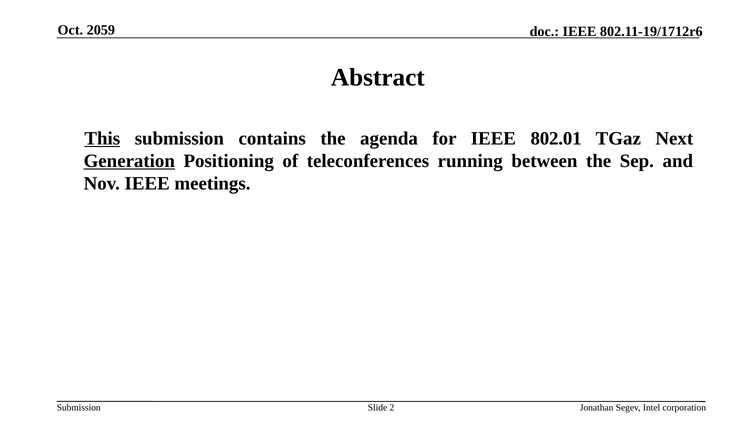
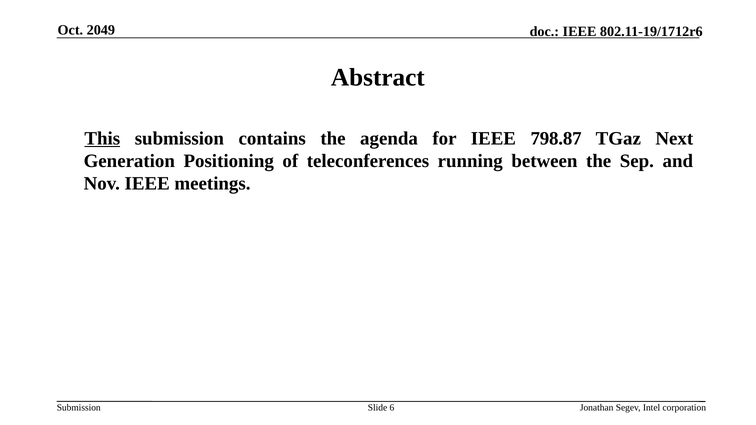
2059: 2059 -> 2049 (101, 30)
802.01: 802.01 -> 798.87 (556, 138)
Generation underline: present -> none (129, 161)
2: 2 -> 6 (392, 408)
